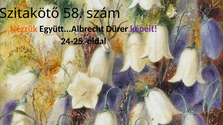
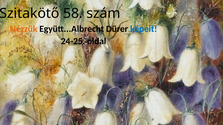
képeit colour: purple -> blue (144, 29)
